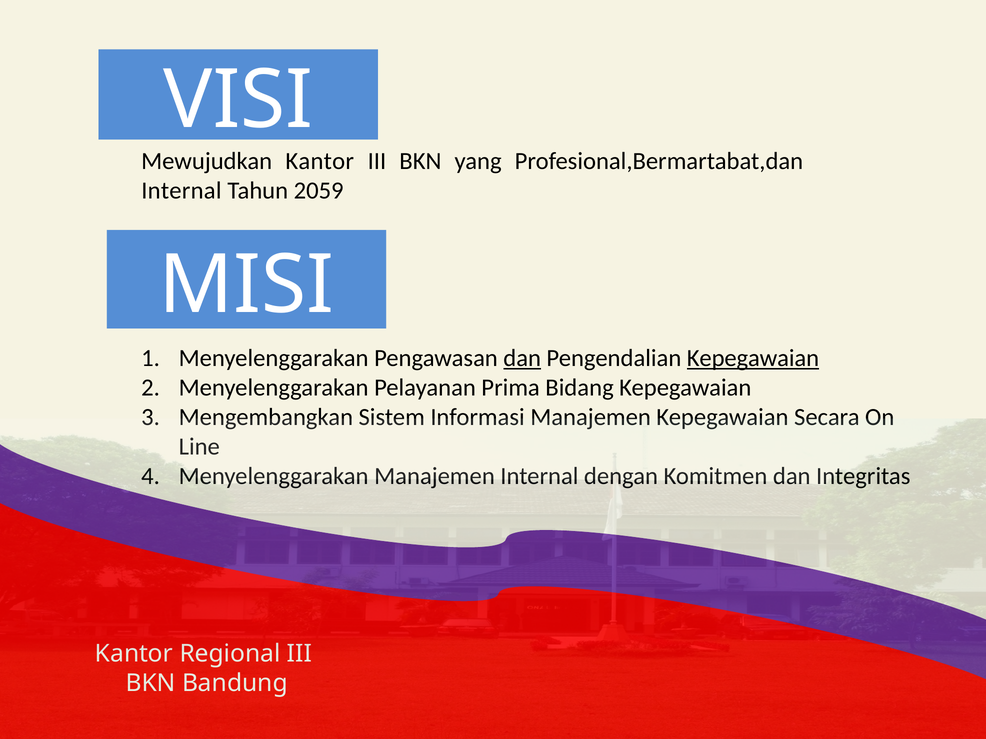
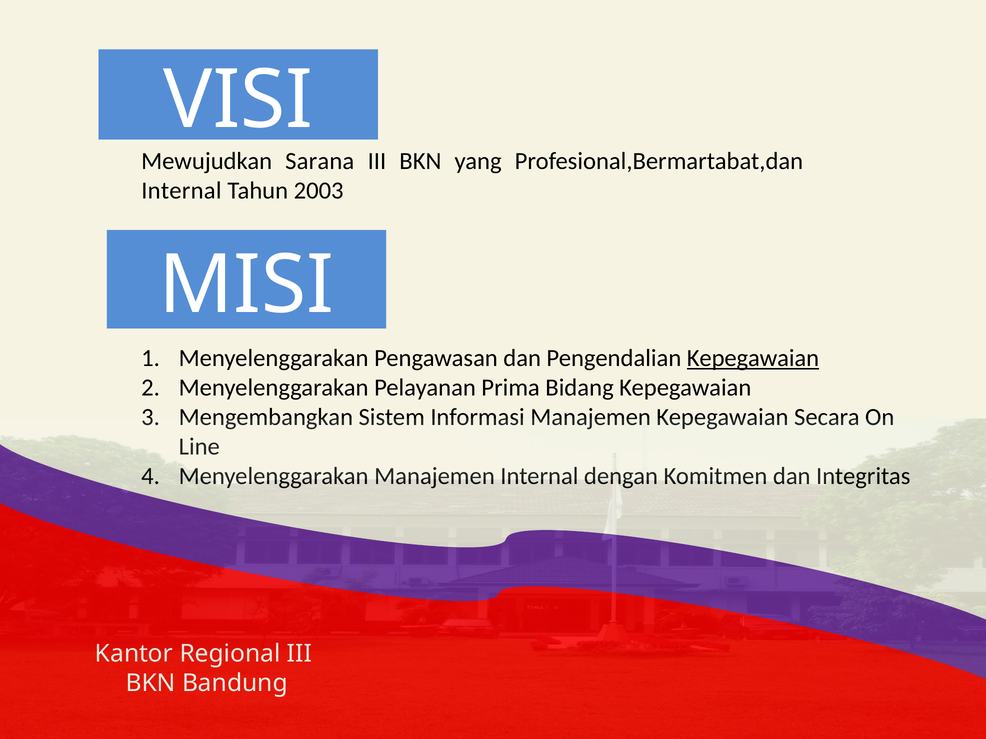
Mewujudkan Kantor: Kantor -> Sarana (320, 161)
2059: 2059 -> 2003 (319, 191)
dan underline: present -> none (522, 358)
